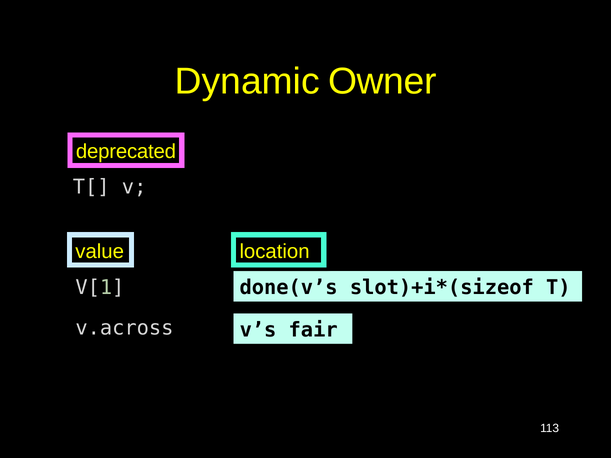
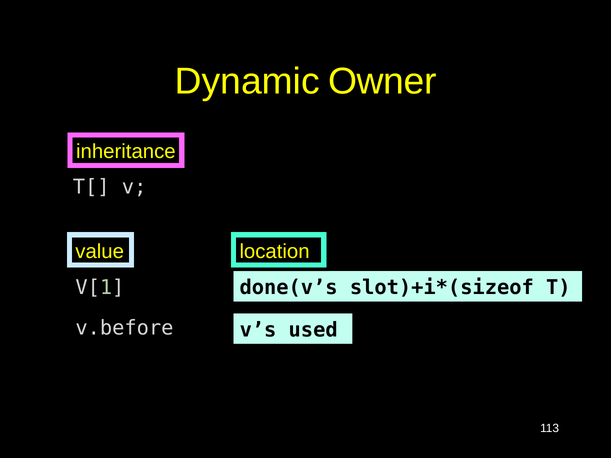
deprecated: deprecated -> inheritance (126, 152)
v.across: v.across -> v.before (124, 328)
fair: fair -> used (313, 330)
